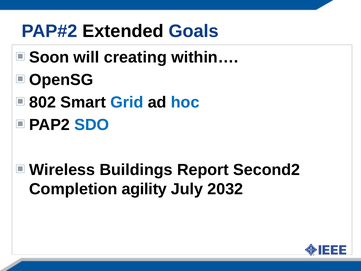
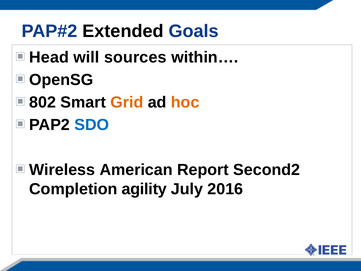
Soon: Soon -> Head (49, 57)
creating: creating -> sources (135, 57)
Grid colour: blue -> orange (127, 102)
hoc colour: blue -> orange (185, 102)
Buildings: Buildings -> American (136, 170)
2032: 2032 -> 2016 (225, 189)
